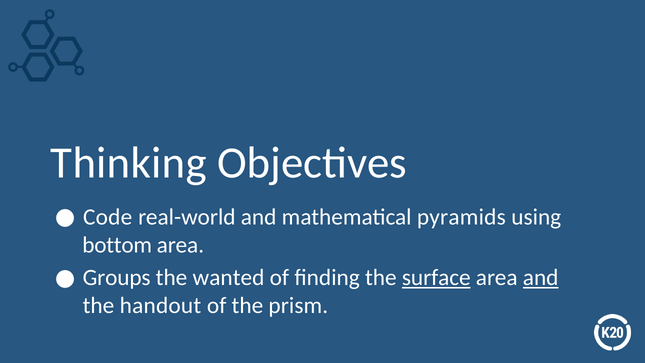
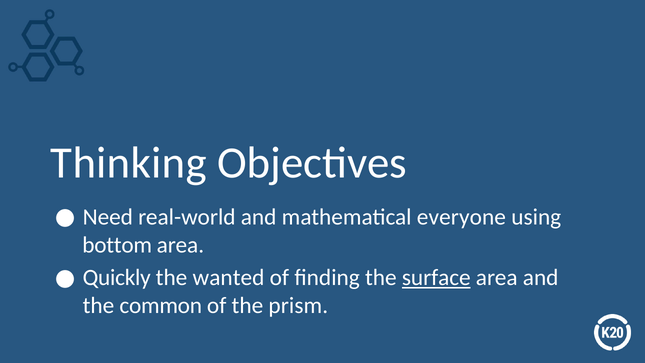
Code: Code -> Need (108, 217)
pyramids: pyramids -> everyone (461, 217)
Groups: Groups -> Quickly (117, 278)
and underline: present -> none (541, 278)
handout: handout -> common (161, 306)
